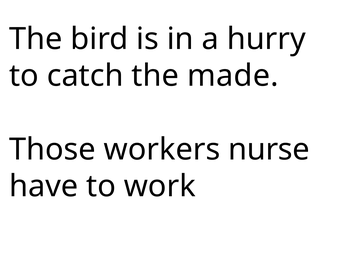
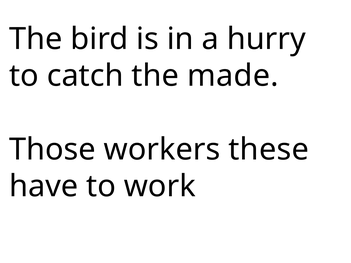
nurse: nurse -> these (269, 150)
